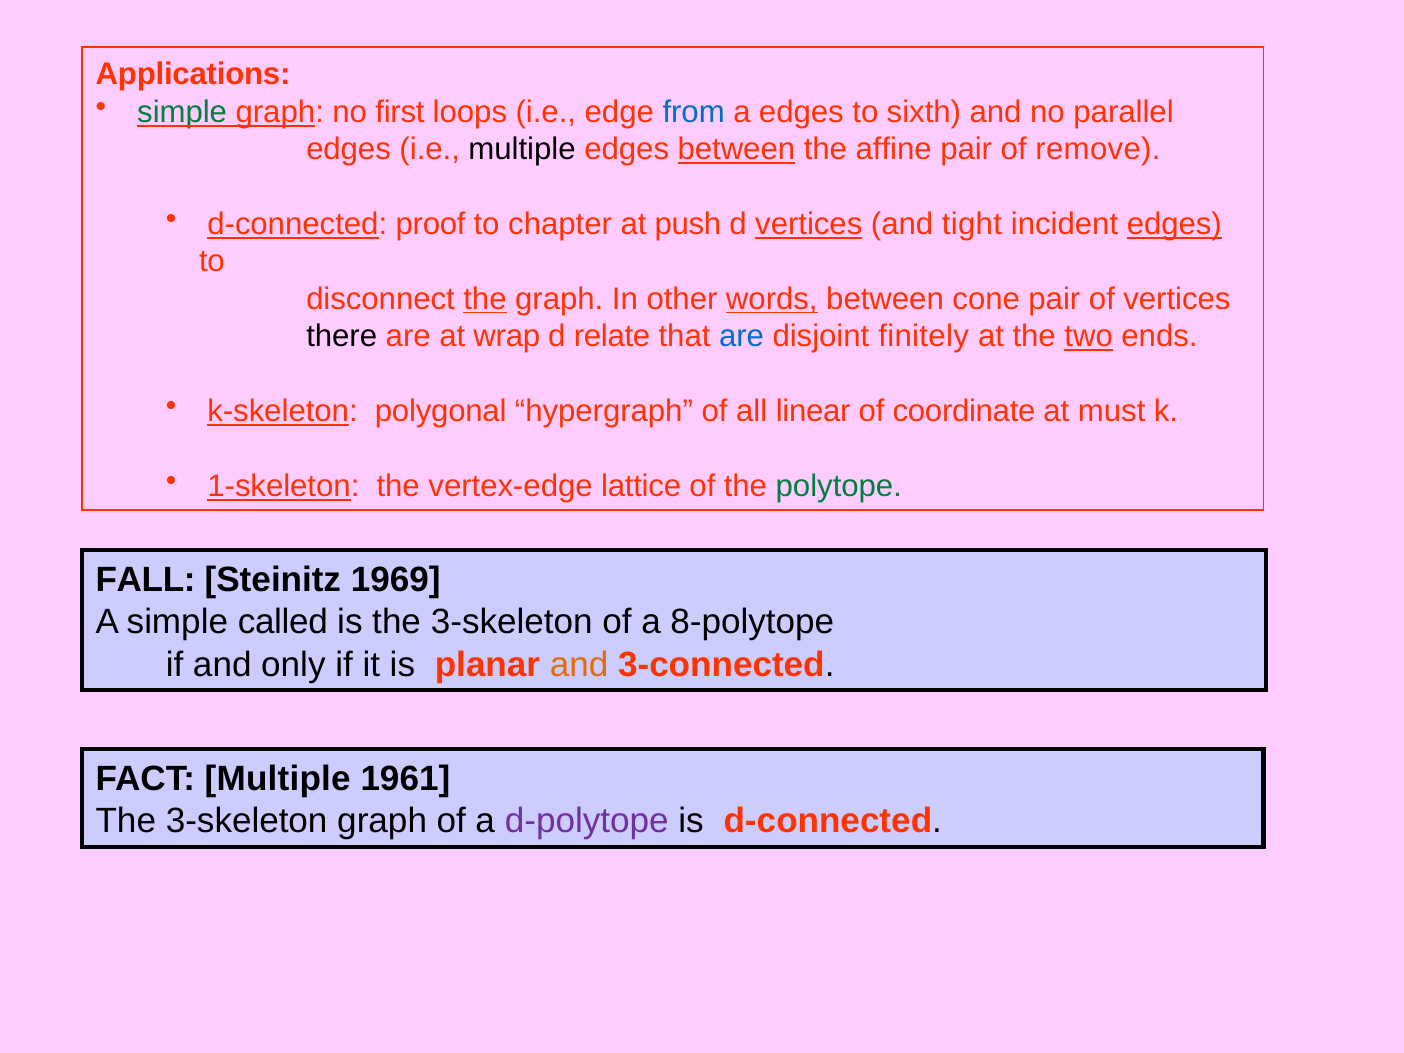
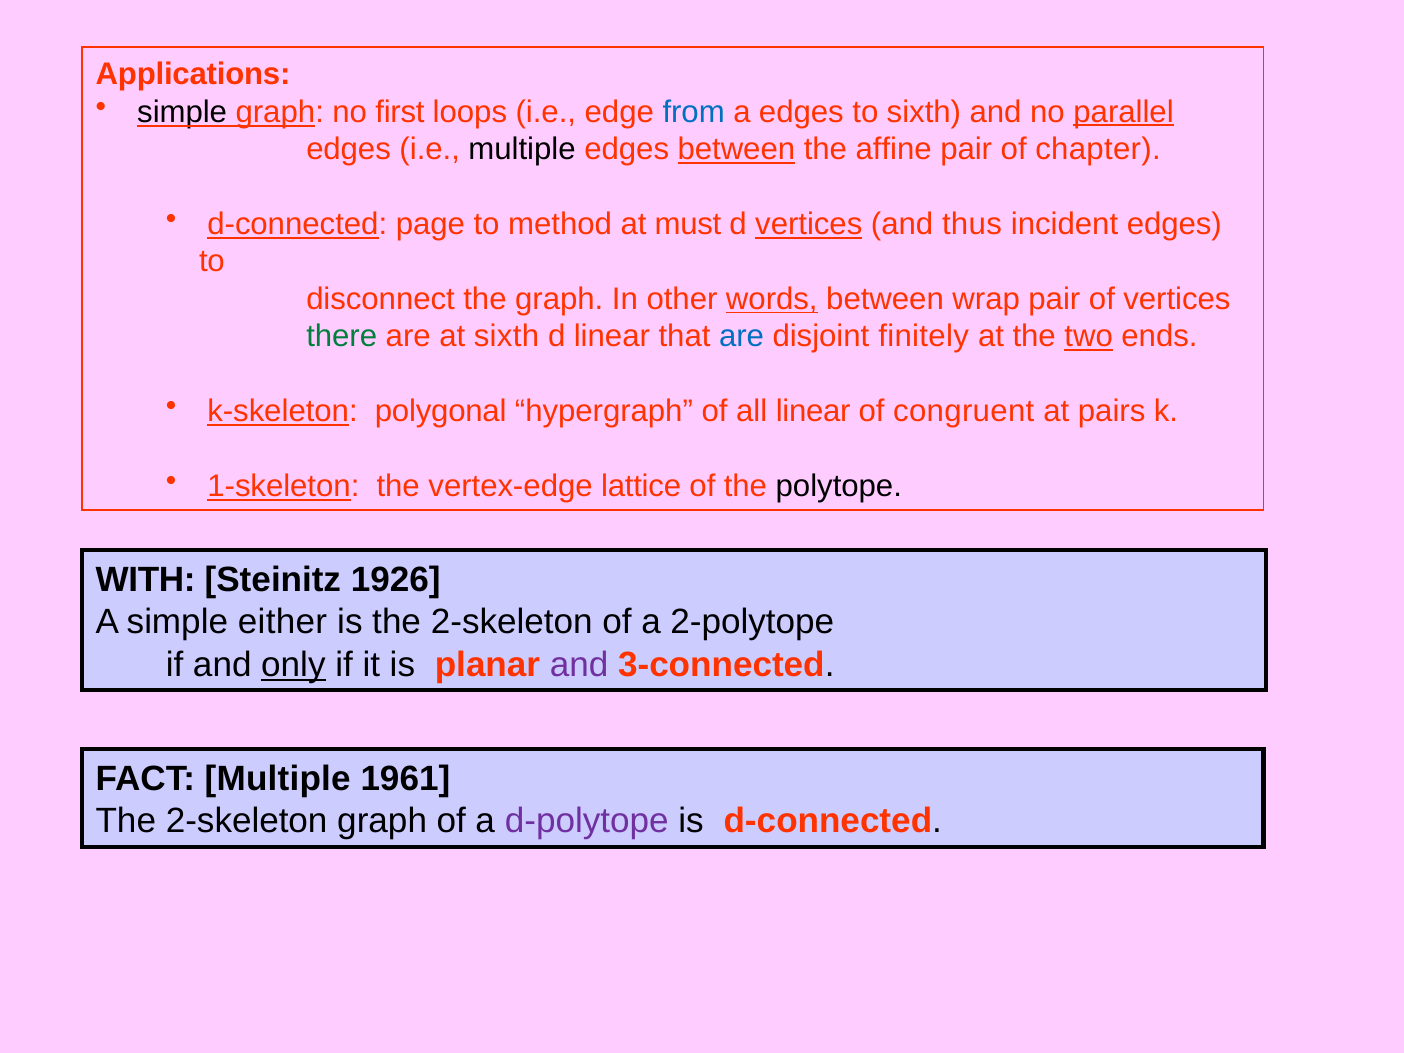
simple colour: green -> black (182, 112)
parallel underline: none -> present (1124, 112)
remove: remove -> chapter (1098, 149)
proof: proof -> page (430, 224)
chapter: chapter -> method (560, 224)
push: push -> must (688, 224)
tight: tight -> thus (972, 224)
edges underline: present -> none (1174, 224)
the underline: present -> none (485, 299)
cone: cone -> wrap (986, 299)
there colour: black -> green (342, 337)
at wrap: wrap -> sixth (506, 337)
d relate: relate -> linear (612, 337)
coordinate: coordinate -> congruent (964, 411)
must: must -> pairs (1112, 411)
polytope colour: green -> black (839, 486)
FALL: FALL -> WITH (146, 580)
1969: 1969 -> 1926 (396, 580)
called: called -> either (282, 622)
is the 3-skeleton: 3-skeleton -> 2-skeleton (512, 622)
8-polytope: 8-polytope -> 2-polytope (752, 622)
only underline: none -> present (293, 664)
and colour: orange -> purple (579, 664)
3-skeleton: 3-skeleton -> 2-skeleton (247, 821)
